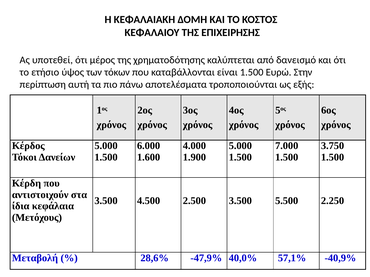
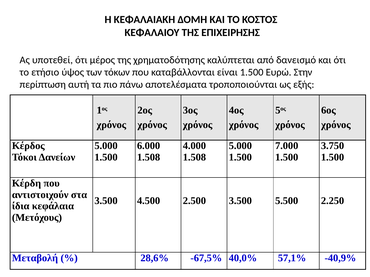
1.600: 1.600 -> 1.508 (149, 158)
1.900: 1.900 -> 1.508 (194, 158)
-47,9%: -47,9% -> -67,5% (206, 259)
